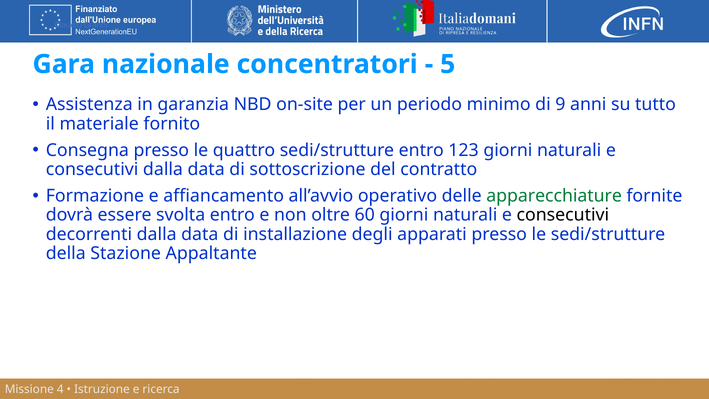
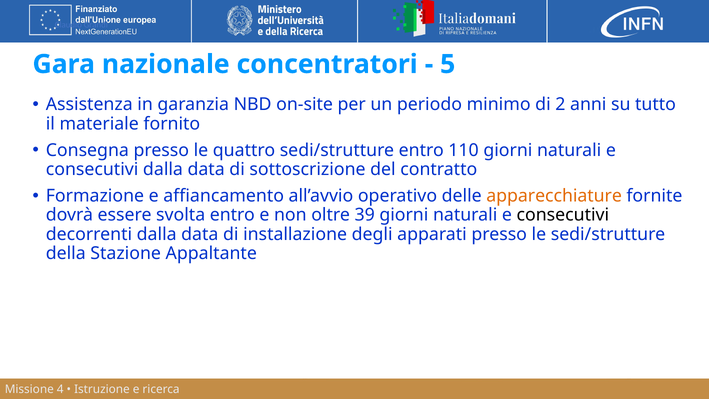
9: 9 -> 2 (560, 105)
123: 123 -> 110 (464, 150)
apparecchiature colour: green -> orange (554, 196)
60: 60 -> 39 (365, 215)
